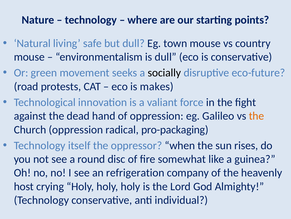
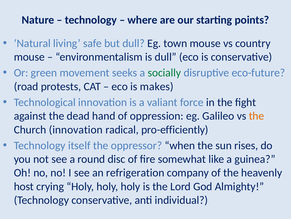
socially colour: black -> green (164, 73)
Church oppression: oppression -> innovation (76, 129)
pro-packaging: pro-packaging -> pro-efficiently (175, 129)
